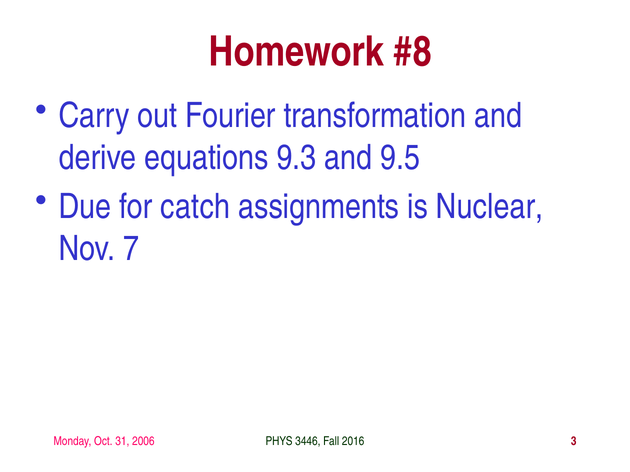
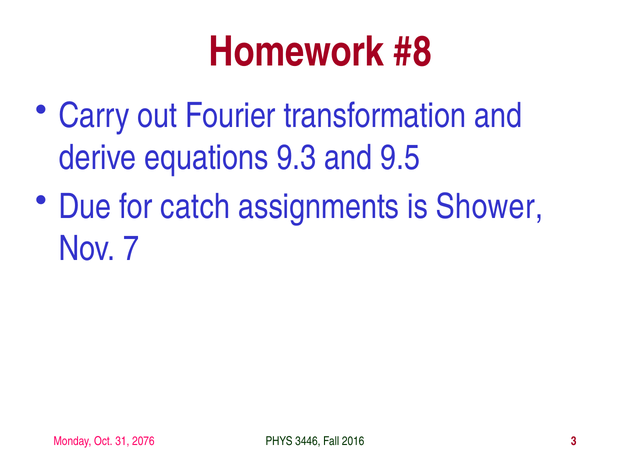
Nuclear: Nuclear -> Shower (489, 207)
2006: 2006 -> 2076 (143, 442)
